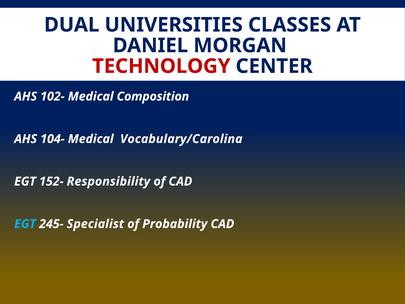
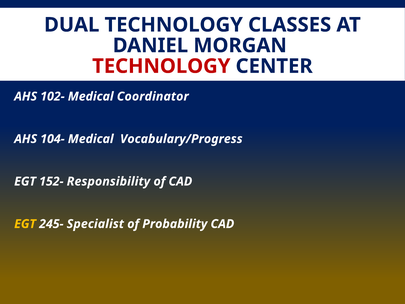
DUAL UNIVERSITIES: UNIVERSITIES -> TECHNOLOGY (174, 25)
Composition: Composition -> Coordinator (153, 96)
Vocabulary/Carolina: Vocabulary/Carolina -> Vocabulary/Progress (181, 139)
EGT colour: light blue -> yellow (25, 224)
